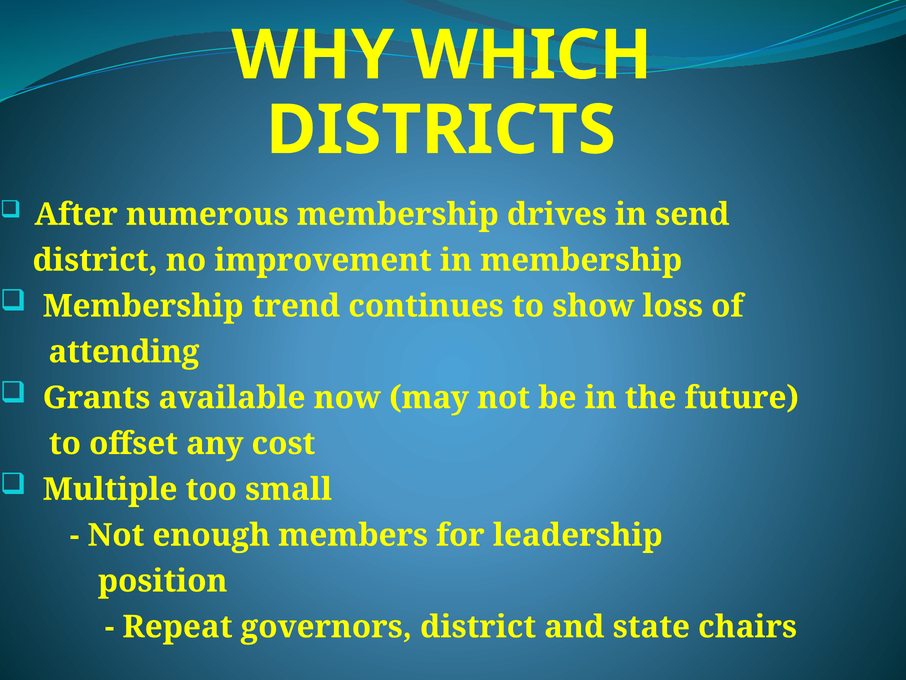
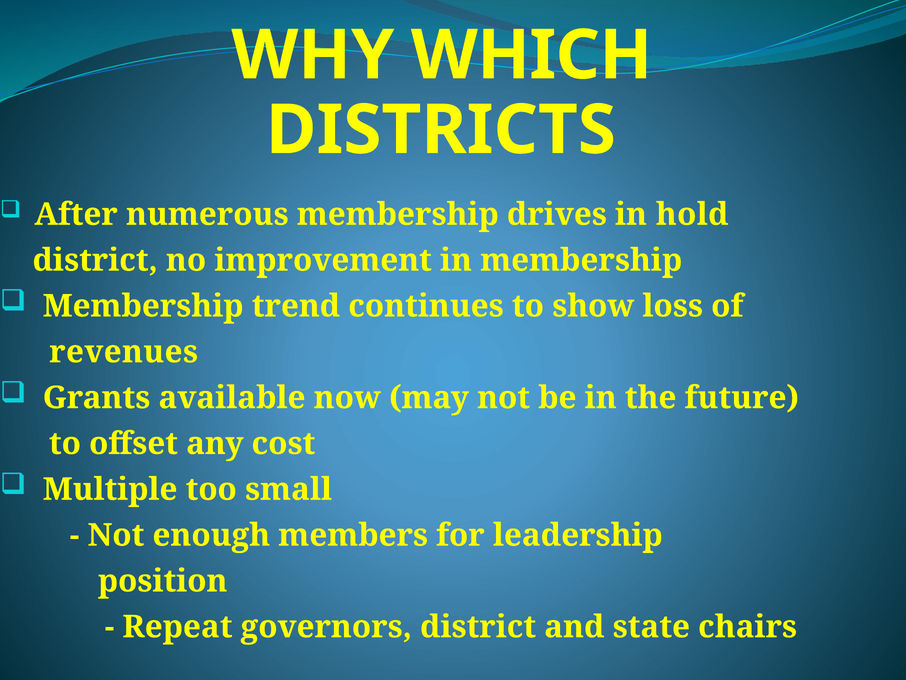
send: send -> hold (692, 214)
attending: attending -> revenues (124, 352)
